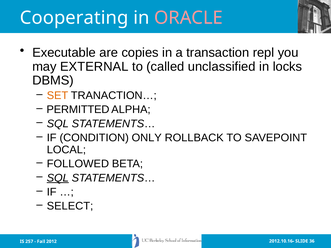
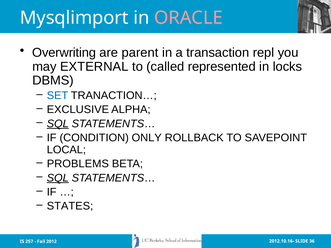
Cooperating: Cooperating -> Mysqlimport (74, 18)
Executable: Executable -> Overwriting (64, 53)
copies: copies -> parent (140, 53)
unclassified: unclassified -> represented (222, 67)
SET colour: orange -> blue (57, 96)
PERMITTED: PERMITTED -> EXCLUSIVE (78, 110)
SQL underline: none -> present (58, 124)
FOLLOWED: FOLLOWED -> PROBLEMS (78, 164)
SELECT: SELECT -> STATES (70, 206)
